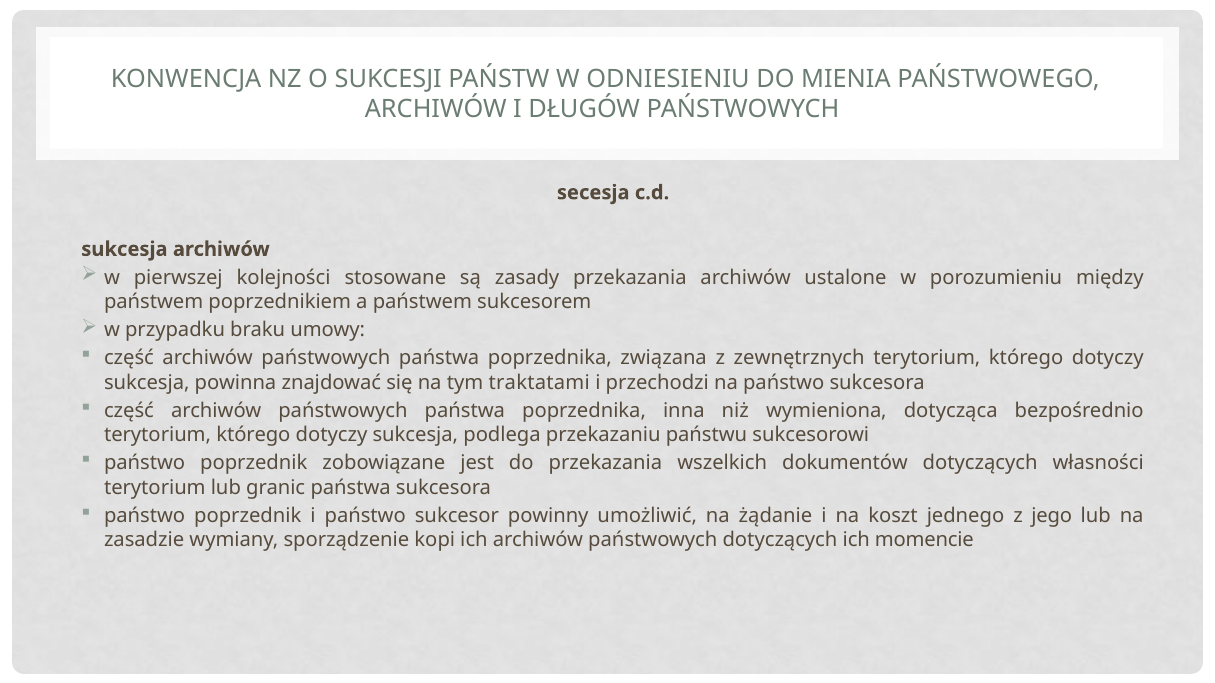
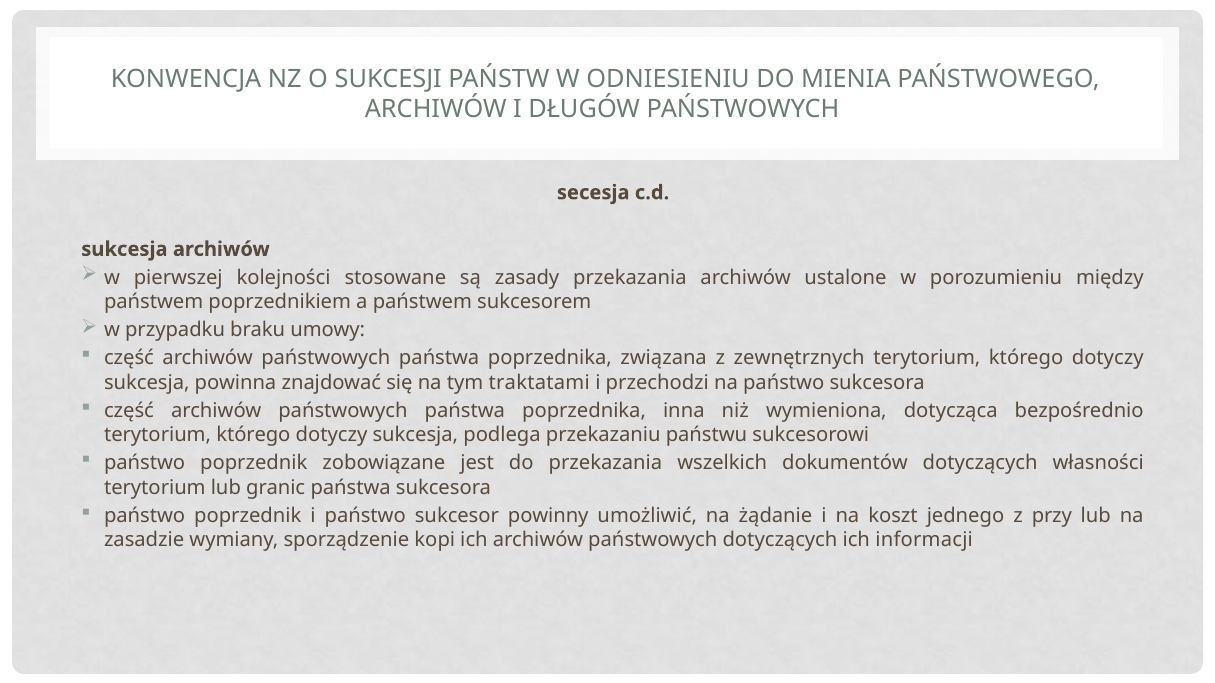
jego: jego -> przy (1052, 516)
momencie: momencie -> informacji (924, 540)
